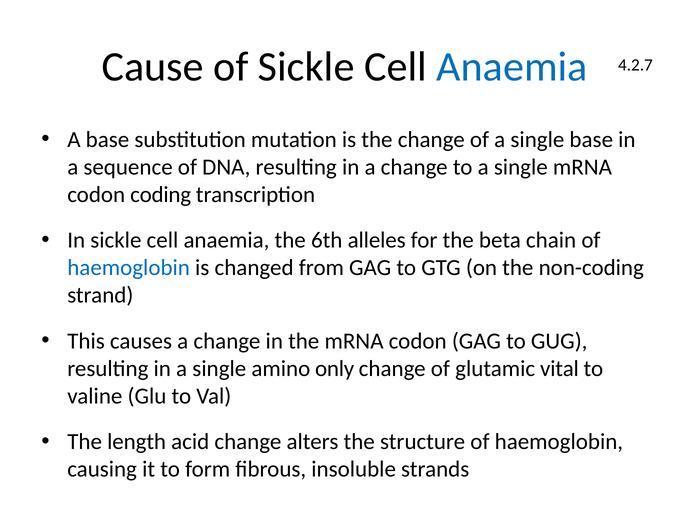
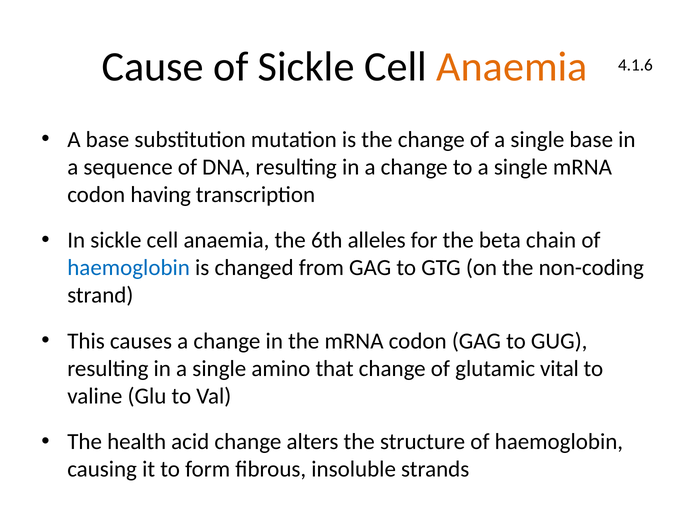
Anaemia colour: blue -> orange (512, 67)
4.2.7: 4.2.7 -> 4.1.6 (635, 65)
coding: coding -> having (161, 195)
only: only -> that (335, 369)
length: length -> health (137, 442)
